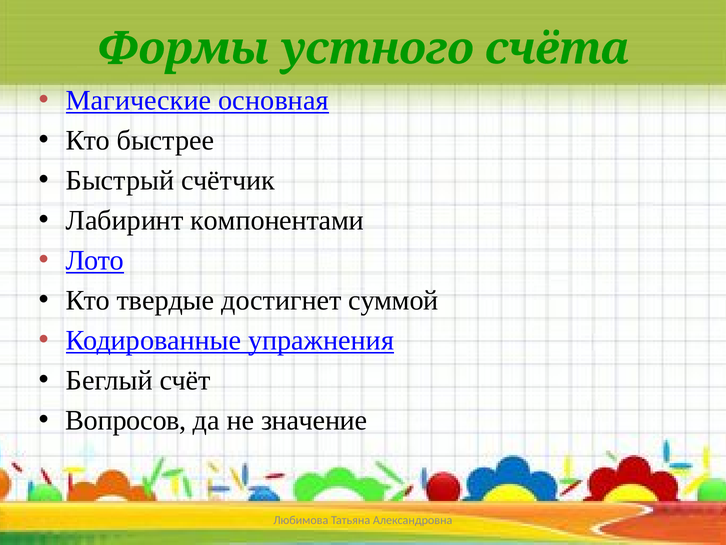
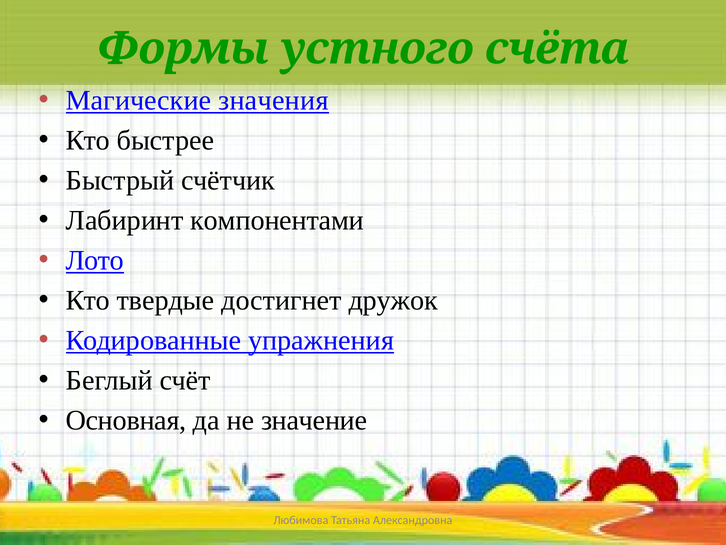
основная: основная -> значения (273, 100)
суммой: суммой -> дружок (393, 300)
Вопросов: Вопросов -> Основная (126, 420)
